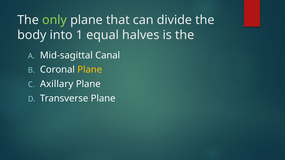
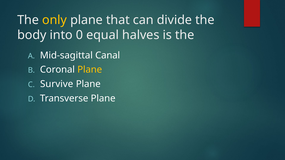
only colour: light green -> yellow (55, 20)
1: 1 -> 0 (79, 35)
Axillary: Axillary -> Survive (57, 84)
